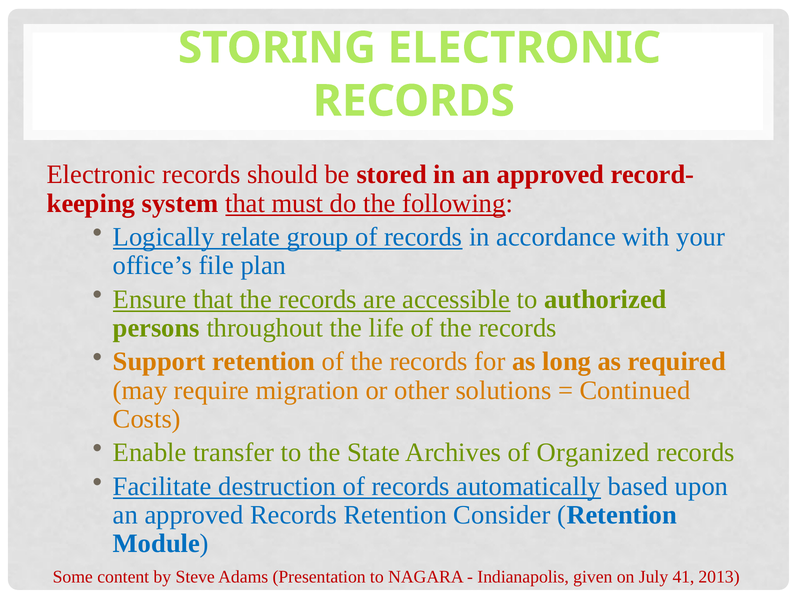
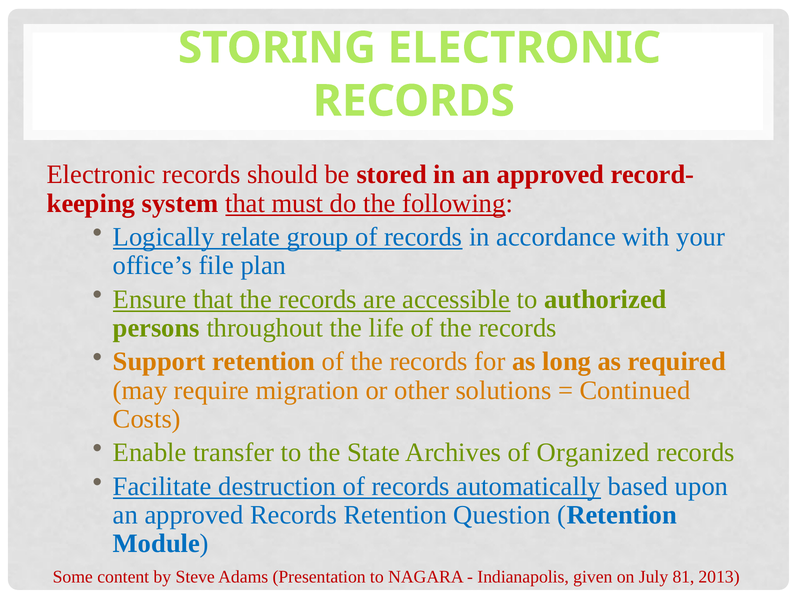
Consider: Consider -> Question (502, 515)
41: 41 -> 81 (683, 577)
